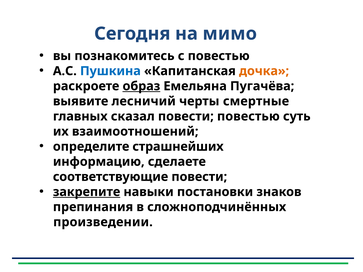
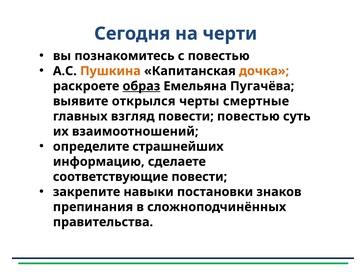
мимо: мимо -> черти (230, 34)
Пушкина colour: blue -> orange (110, 71)
лесничий: лесничий -> открылся (144, 101)
сказал: сказал -> взгляд (133, 116)
закрепите underline: present -> none (87, 192)
произведении: произведении -> правительства (103, 222)
